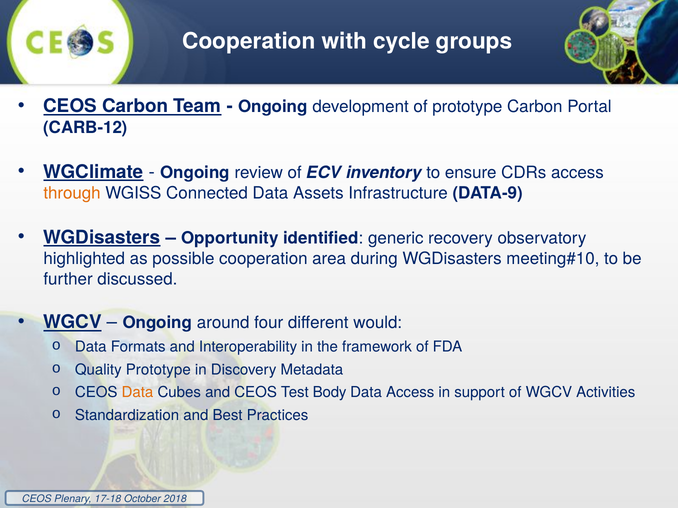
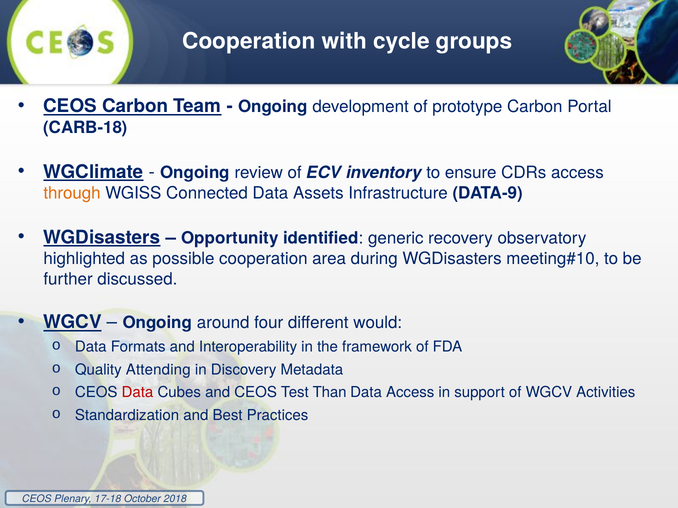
CARB-12: CARB-12 -> CARB-18 (86, 128)
Quality Prototype: Prototype -> Attending (158, 370)
Data colour: orange -> red (137, 393)
Body: Body -> Than (330, 393)
